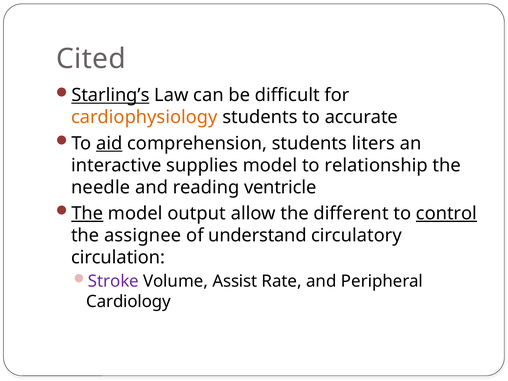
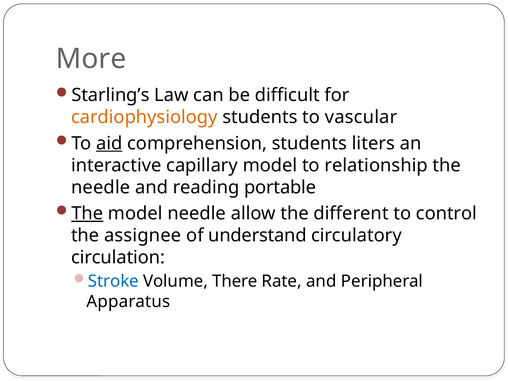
Cited: Cited -> More (91, 59)
Starling’s underline: present -> none (110, 95)
accurate: accurate -> vascular (361, 117)
supplies: supplies -> capillary (202, 165)
ventricle: ventricle -> portable (280, 187)
model output: output -> needle (197, 213)
control underline: present -> none (446, 213)
Stroke colour: purple -> blue (113, 281)
Assist: Assist -> There (235, 281)
Cardiology: Cardiology -> Apparatus (128, 301)
